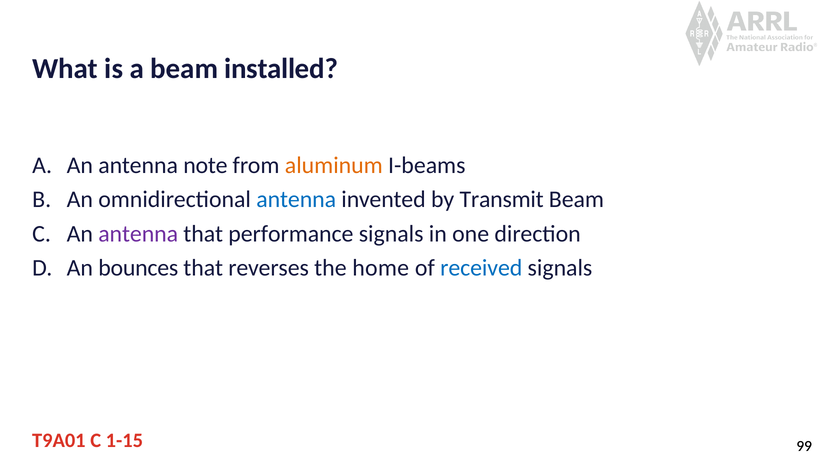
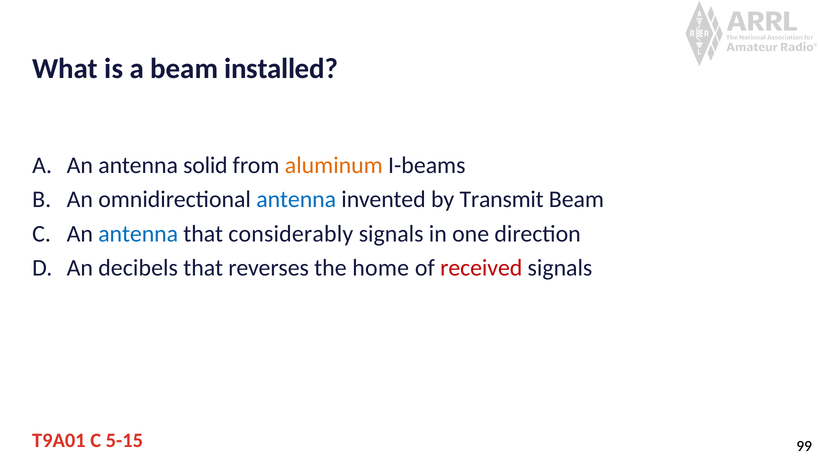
note: note -> solid (205, 165)
antenna colour: purple -> blue (138, 234)
performance: performance -> considerably (291, 234)
bounces: bounces -> decibels (138, 268)
received colour: blue -> red (481, 268)
1-15: 1-15 -> 5-15 (124, 441)
